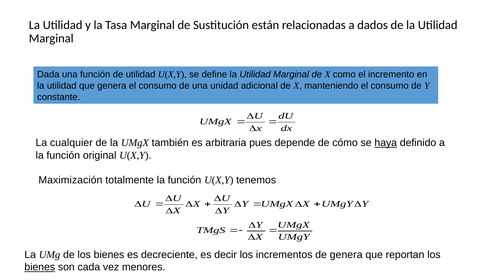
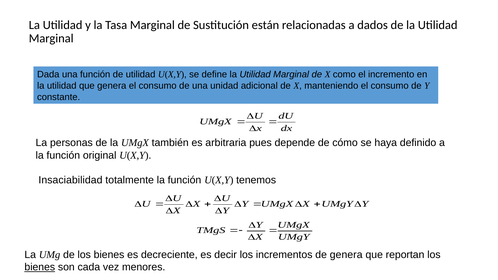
cualquier: cualquier -> personas (71, 143)
haya underline: present -> none (386, 143)
Maximización: Maximización -> Insaciabilidad (70, 180)
